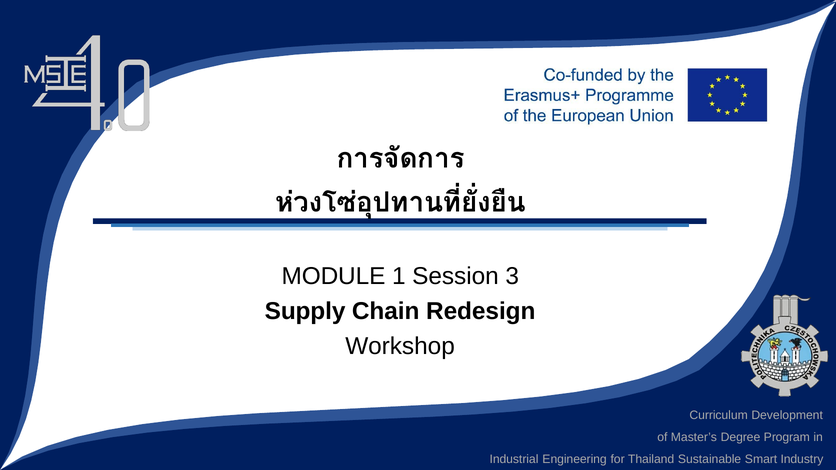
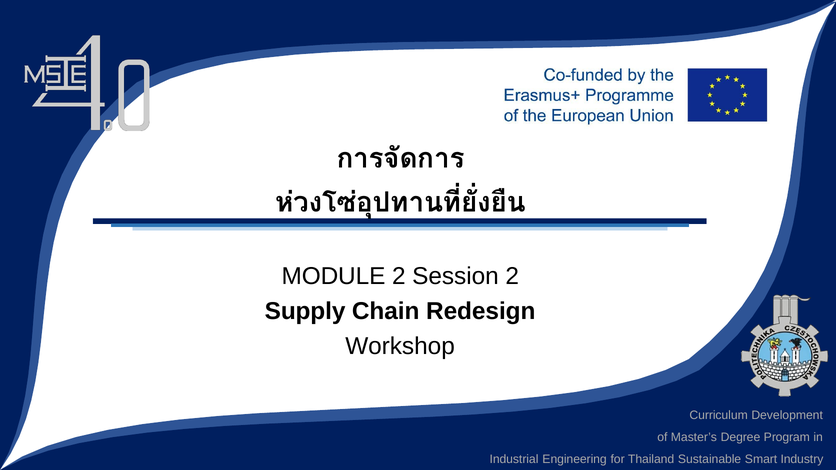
MODULE 1: 1 -> 2 (399, 276)
Session 3: 3 -> 2 (512, 276)
